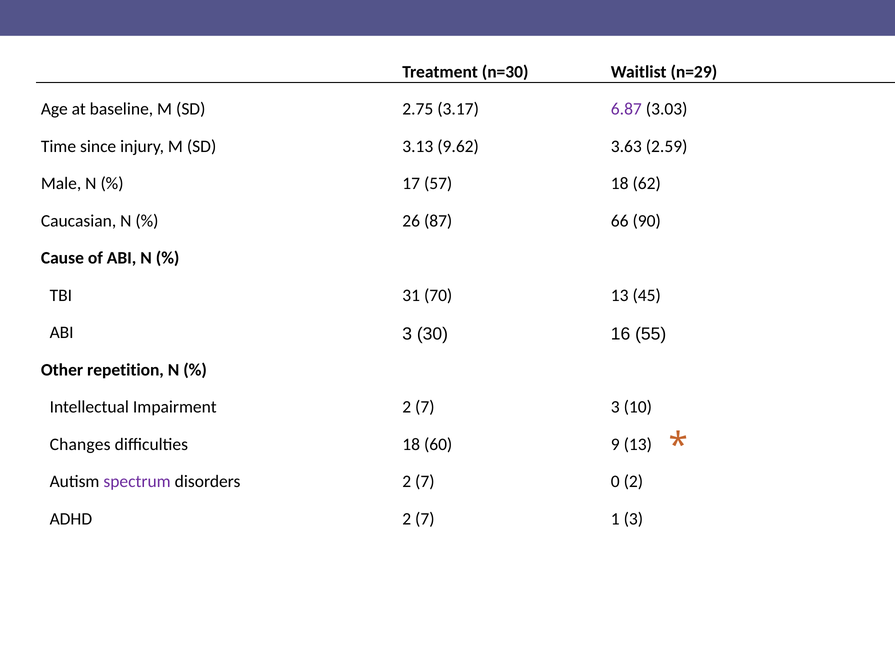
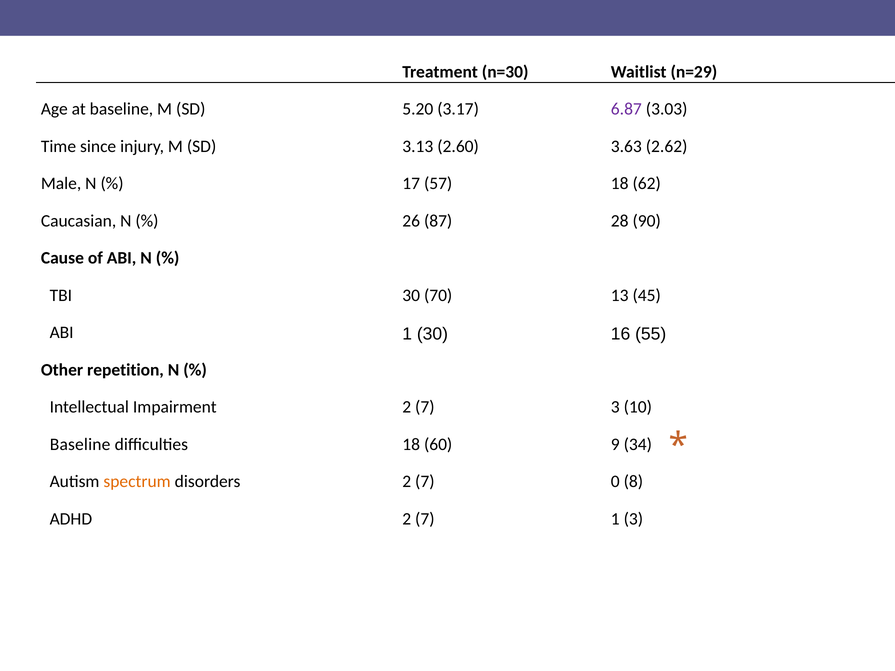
2.75: 2.75 -> 5.20 (418, 109)
9.62: 9.62 -> 2.60 (458, 146)
2.59: 2.59 -> 2.62 (667, 146)
66: 66 -> 28 (620, 221)
TBI 31: 31 -> 30 (411, 296)
ABI 3: 3 -> 1 (407, 334)
Changes: Changes -> Baseline (80, 445)
9 13: 13 -> 34 (638, 445)
spectrum colour: purple -> orange (137, 482)
0 2: 2 -> 8 (633, 482)
